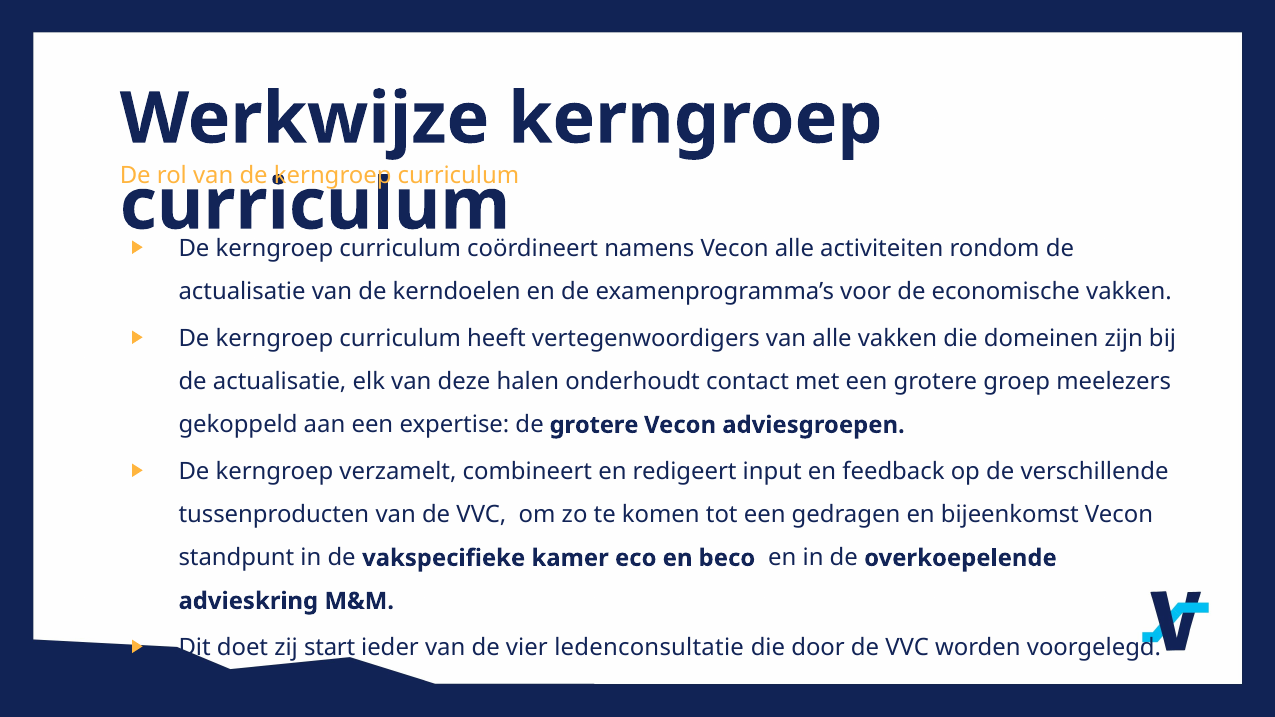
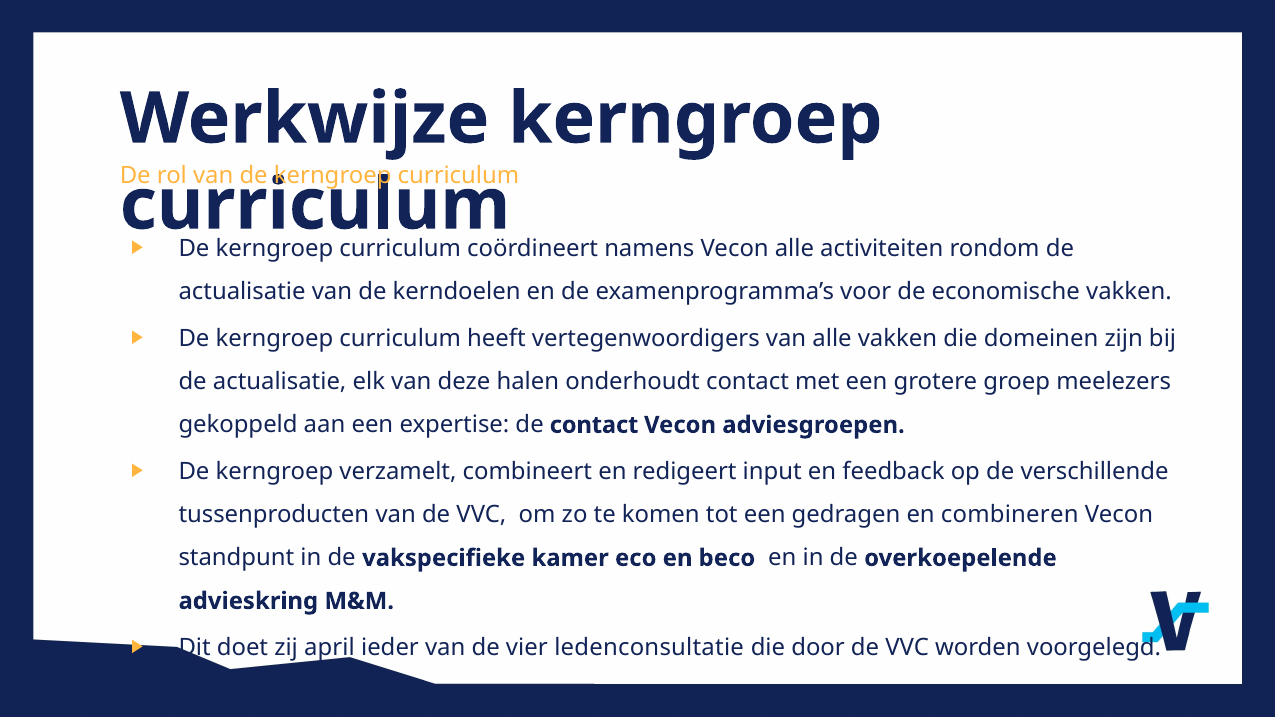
de grotere: grotere -> contact (594, 425)
bijeenkomst: bijeenkomst -> combineren (1010, 515)
start: start -> april (330, 648)
